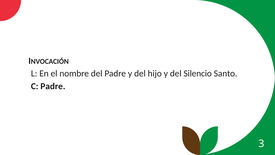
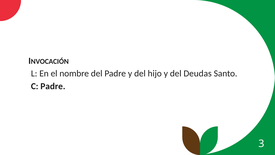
Silencio: Silencio -> Deudas (198, 73)
